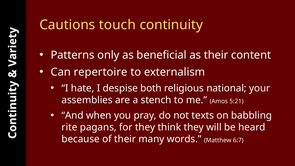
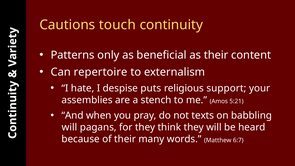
both: both -> puts (151, 88)
national: national -> support (226, 88)
rite: rite -> will (69, 127)
